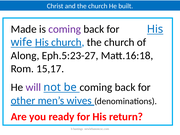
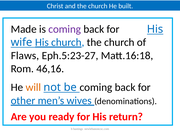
Along: Along -> Flaws (25, 56)
15,17: 15,17 -> 46,16 (50, 69)
will colour: purple -> orange (33, 87)
